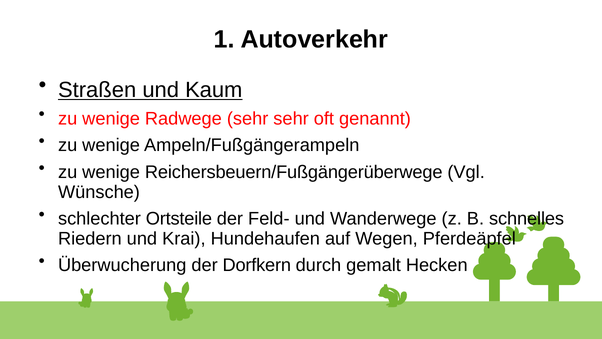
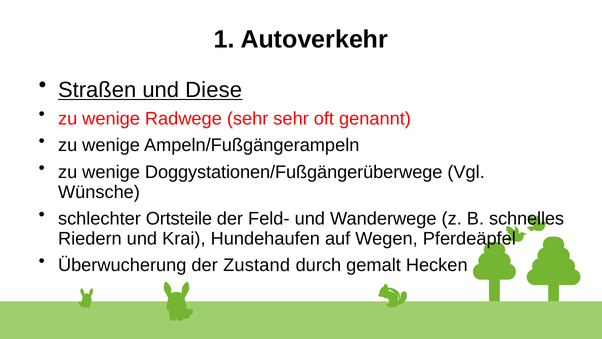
Kaum: Kaum -> Diese (214, 90)
Reichersbeuern/Fußgängerüberwege: Reichersbeuern/Fußgängerüberwege -> Doggystationen/Fußgängerüberwege (294, 172)
Dorfkern: Dorfkern -> Zustand (257, 265)
